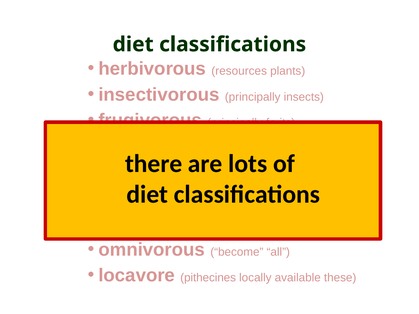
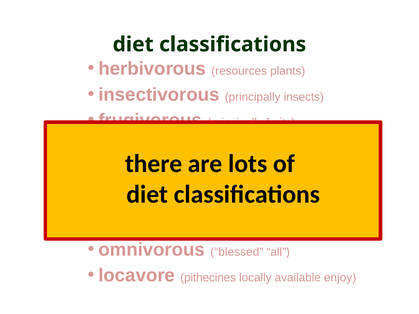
become: become -> blessed (237, 252)
these: these -> enjoy (340, 278)
